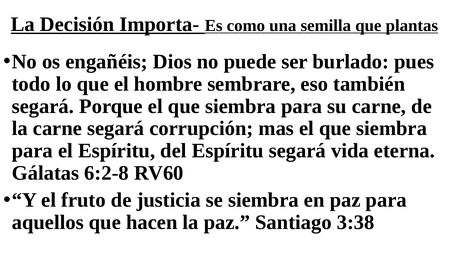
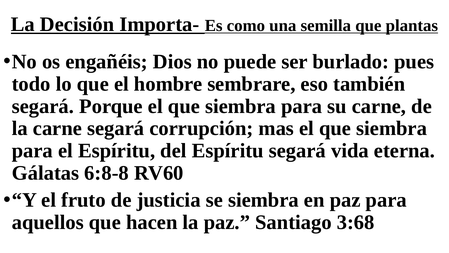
6:2-8: 6:2-8 -> 6:8-8 (107, 173)
3:38: 3:38 -> 3:68 (356, 222)
